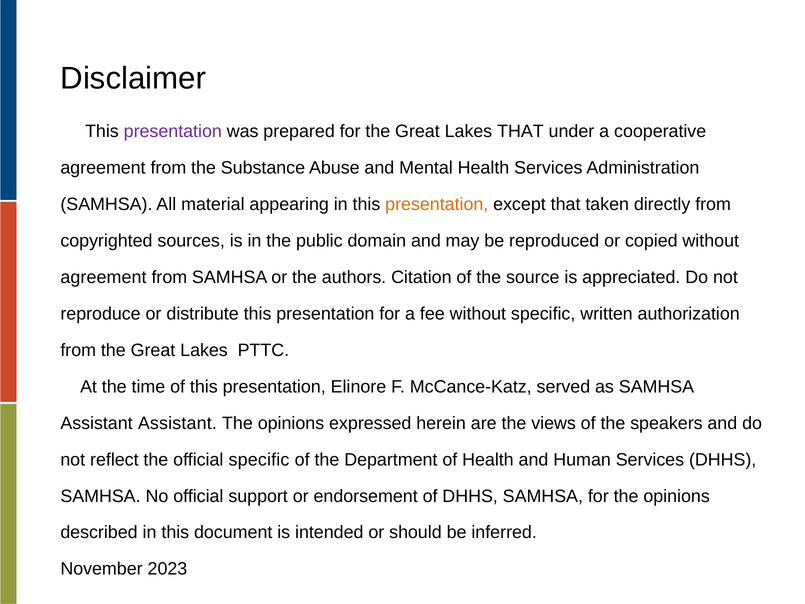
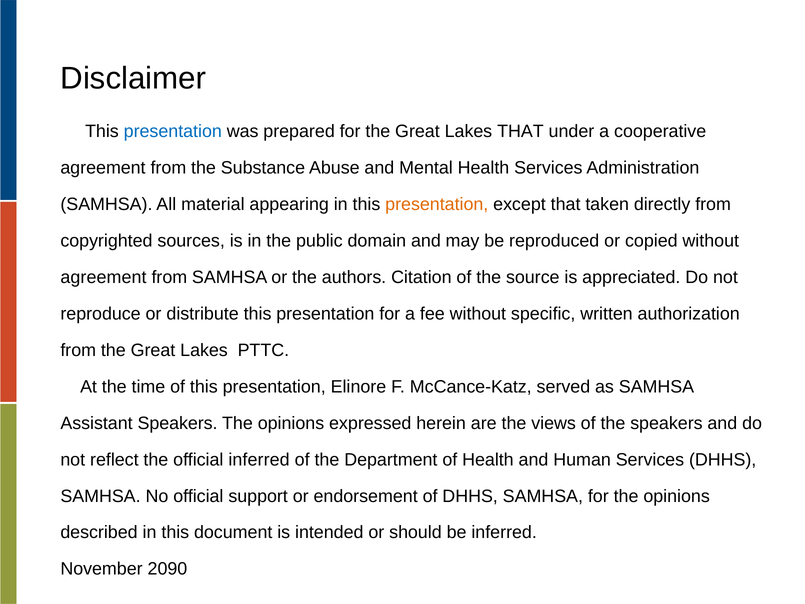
presentation colour: purple -> blue (173, 131)
Assistant Assistant: Assistant -> Speakers (178, 423)
official specific: specific -> inferred (259, 459)
2023: 2023 -> 2090 (167, 569)
